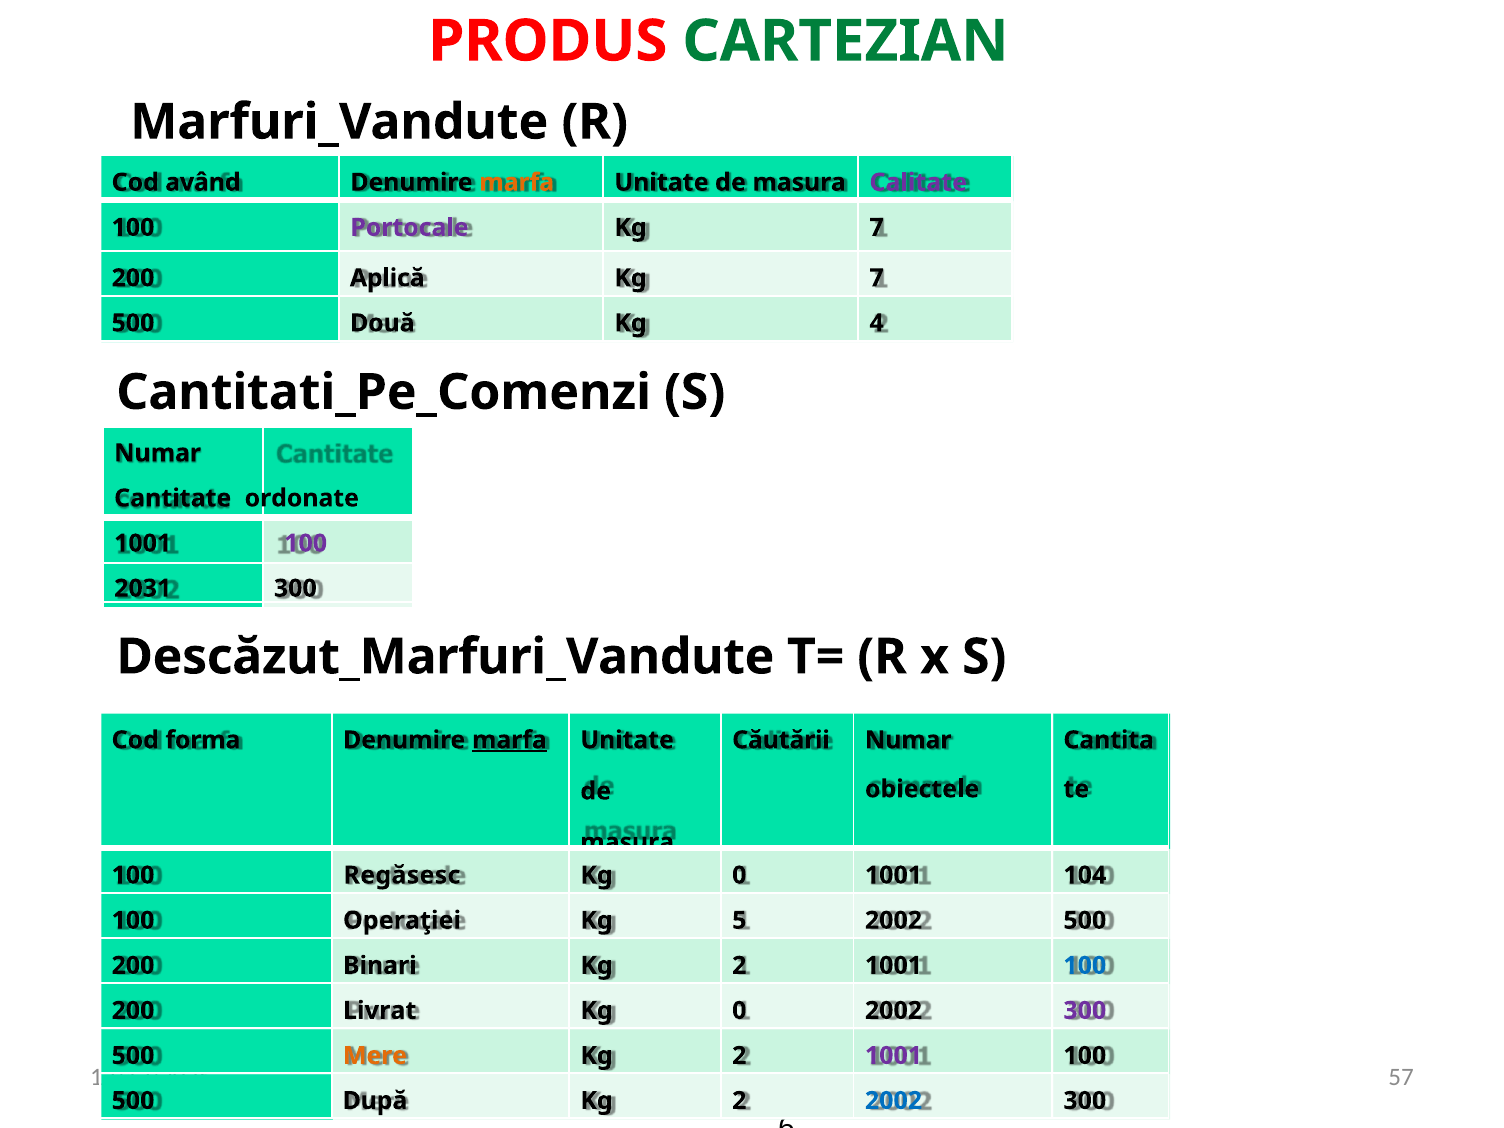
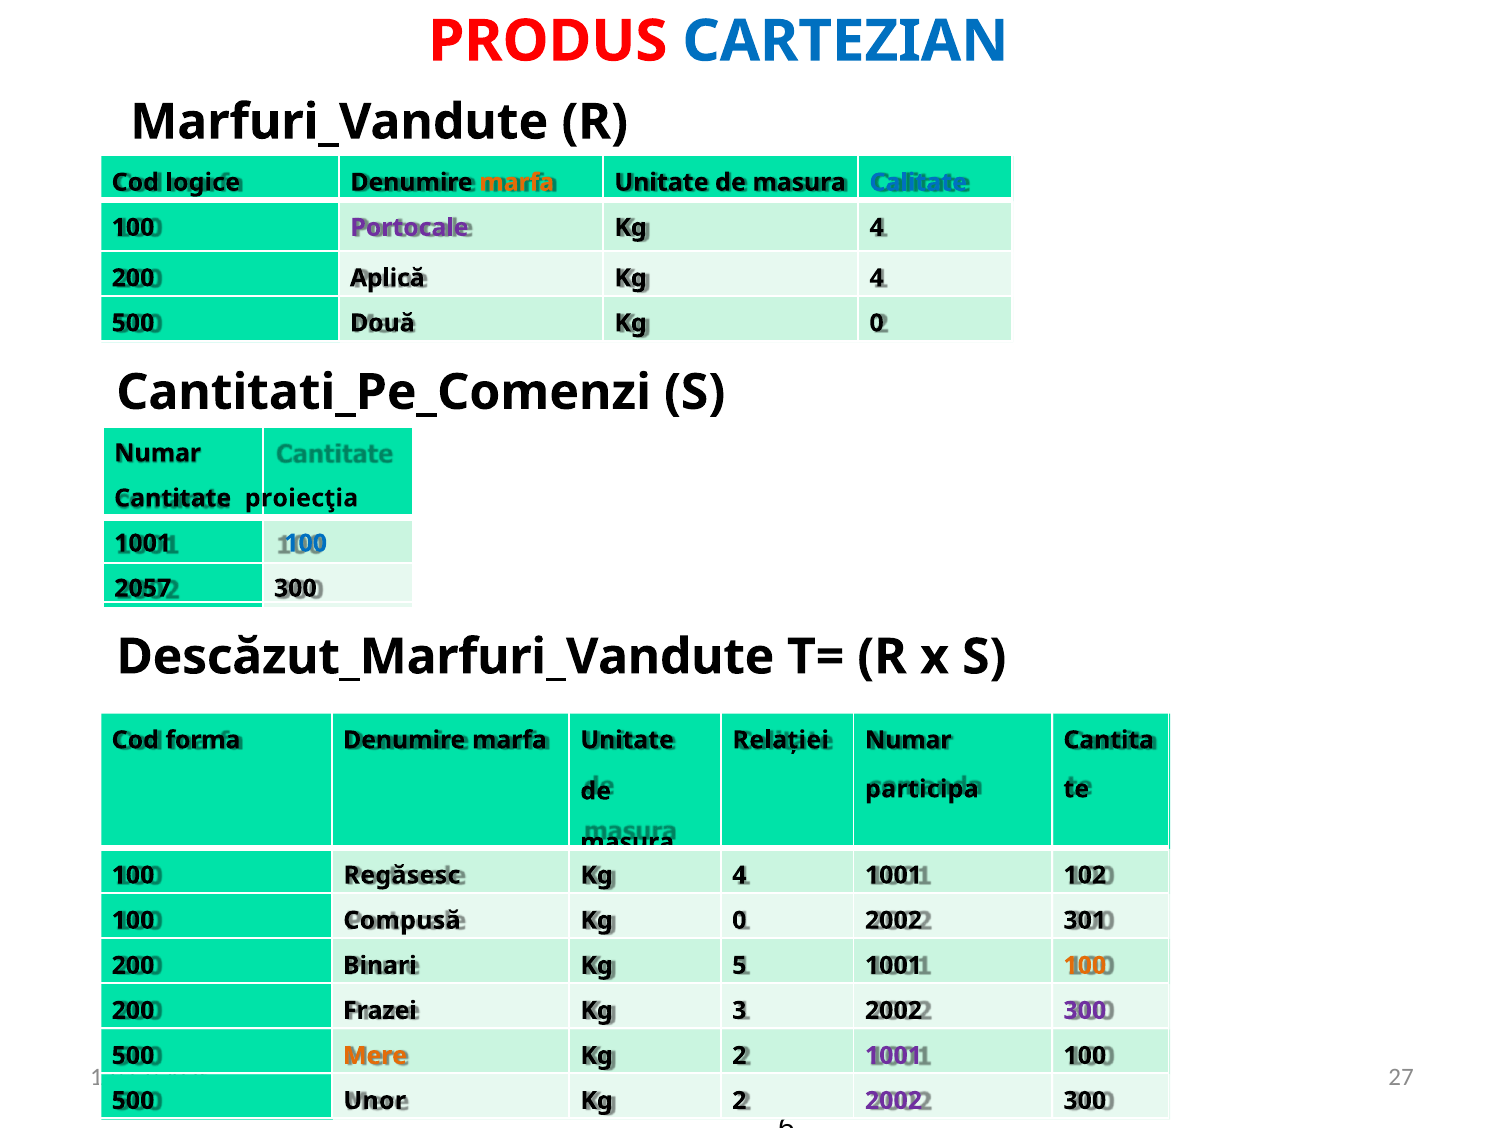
CARTEZIAN colour: green -> blue (845, 41)
având: având -> logice (203, 182)
Calitate colour: purple -> blue (918, 182)
7: 7 -> 4 (877, 228)
7: 7 -> 4 (877, 278)
4: 4 -> 0 (877, 323)
ordonate: ordonate -> proiecţia (302, 498)
100 colour: purple -> blue (306, 543)
2031: 2031 -> 2057 (143, 588)
marfa underline: present -> none (509, 740)
Căutării: Căutării -> Relației (781, 740)
obiectele: obiectele -> participa (922, 789)
0: 0 -> 4 (739, 875)
104: 104 -> 102 (1085, 875)
Operaţiei: Operaţiei -> Compusă (402, 920)
5: 5 -> 0 (739, 920)
2002 500: 500 -> 301 (1085, 920)
2: 2 -> 5 (739, 966)
100 colour: blue -> orange (1085, 966)
Livrat: Livrat -> Frazei (380, 1011)
0: 0 -> 3 (739, 1011)
57: 57 -> 27 (1401, 1077)
După: După -> Unor (375, 1101)
2002 colour: blue -> purple (894, 1101)
